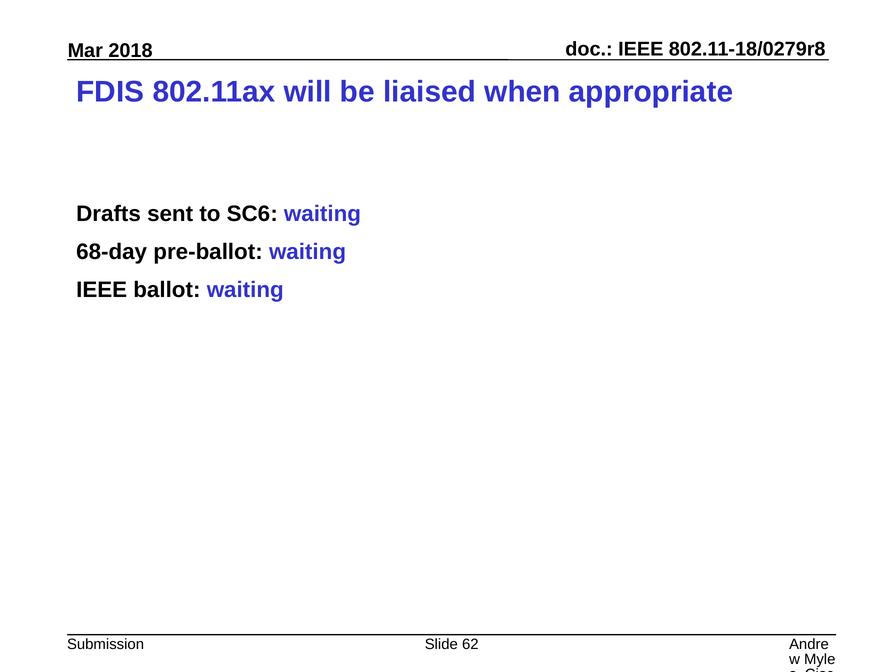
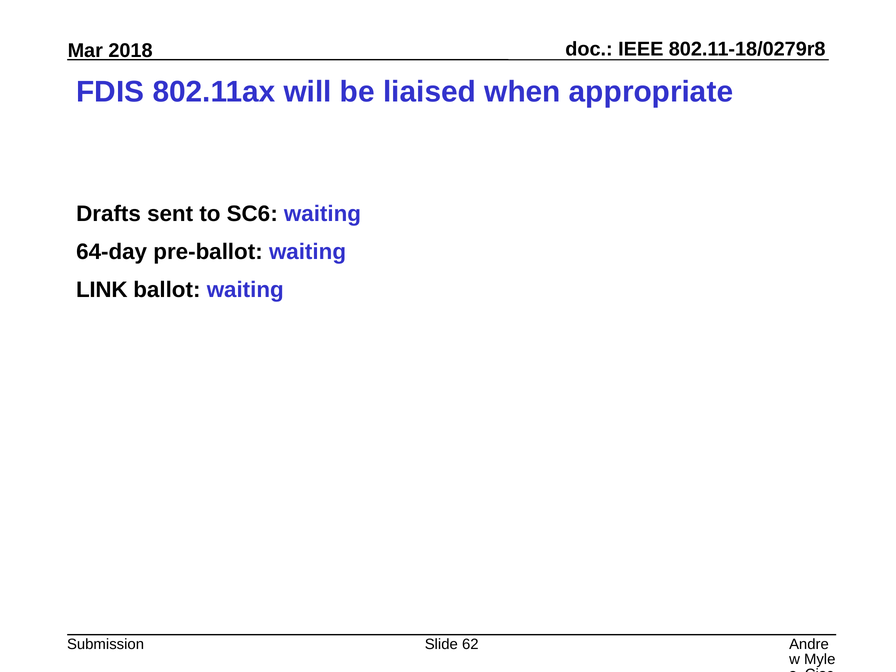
68-day: 68-day -> 64-day (112, 252)
IEEE: IEEE -> LINK (102, 290)
